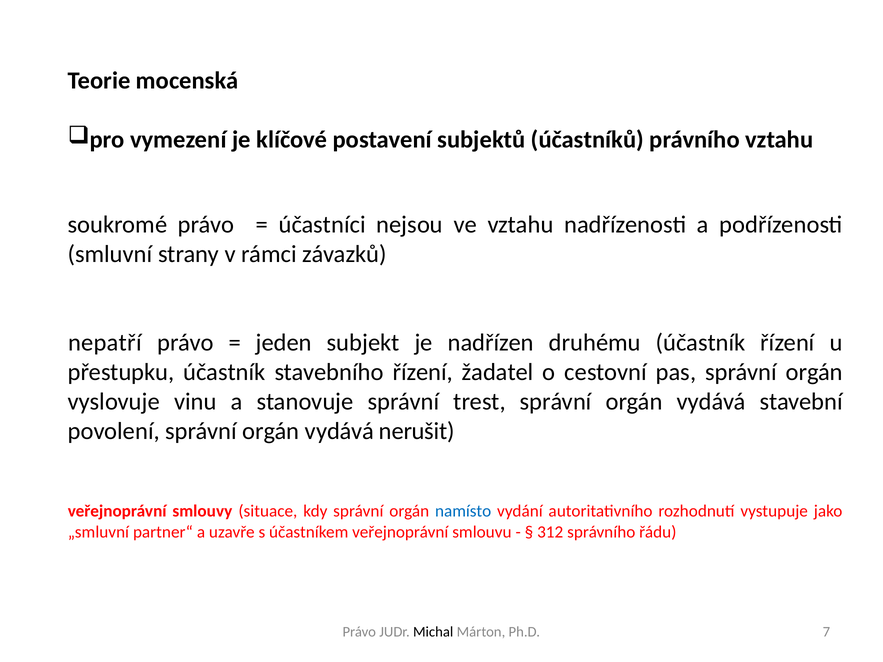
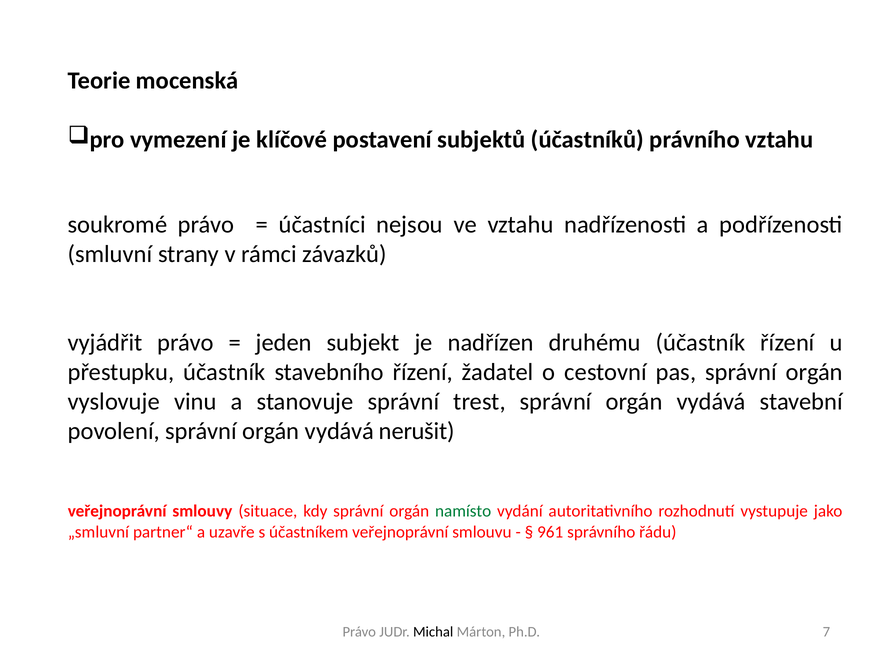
nepatří: nepatří -> vyjádřit (105, 343)
namísto colour: blue -> green (463, 512)
312: 312 -> 961 (550, 532)
